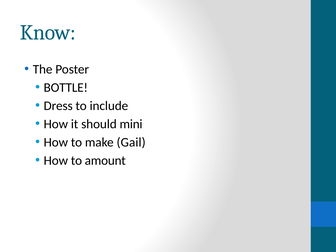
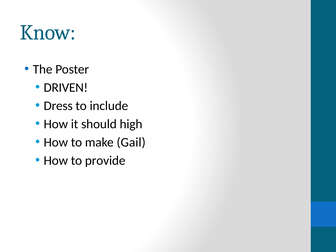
BOTTLE: BOTTLE -> DRIVEN (66, 87)
mini: mini -> high (131, 124)
amount: amount -> provide (105, 161)
